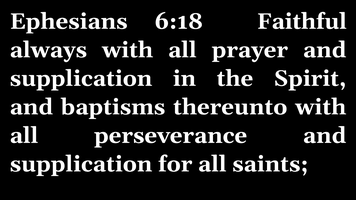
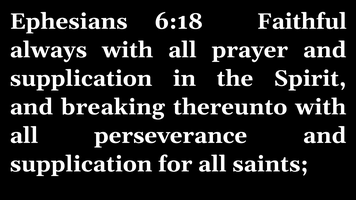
baptisms: baptisms -> breaking (113, 107)
